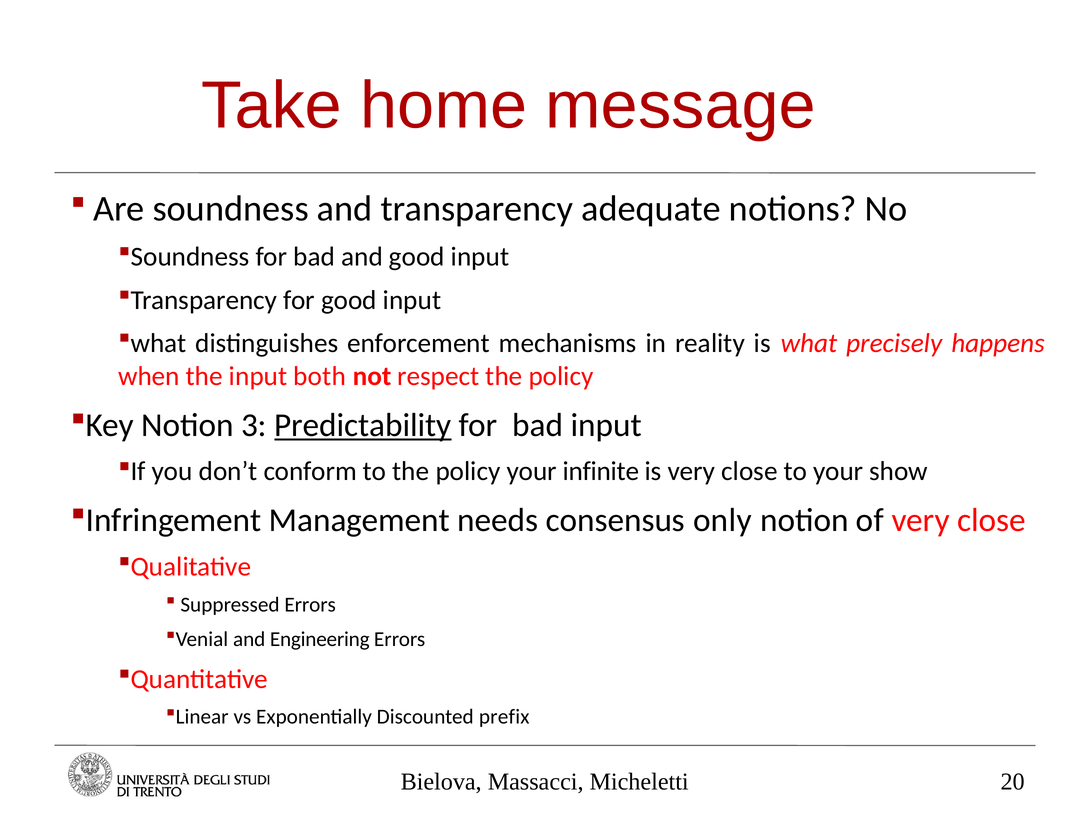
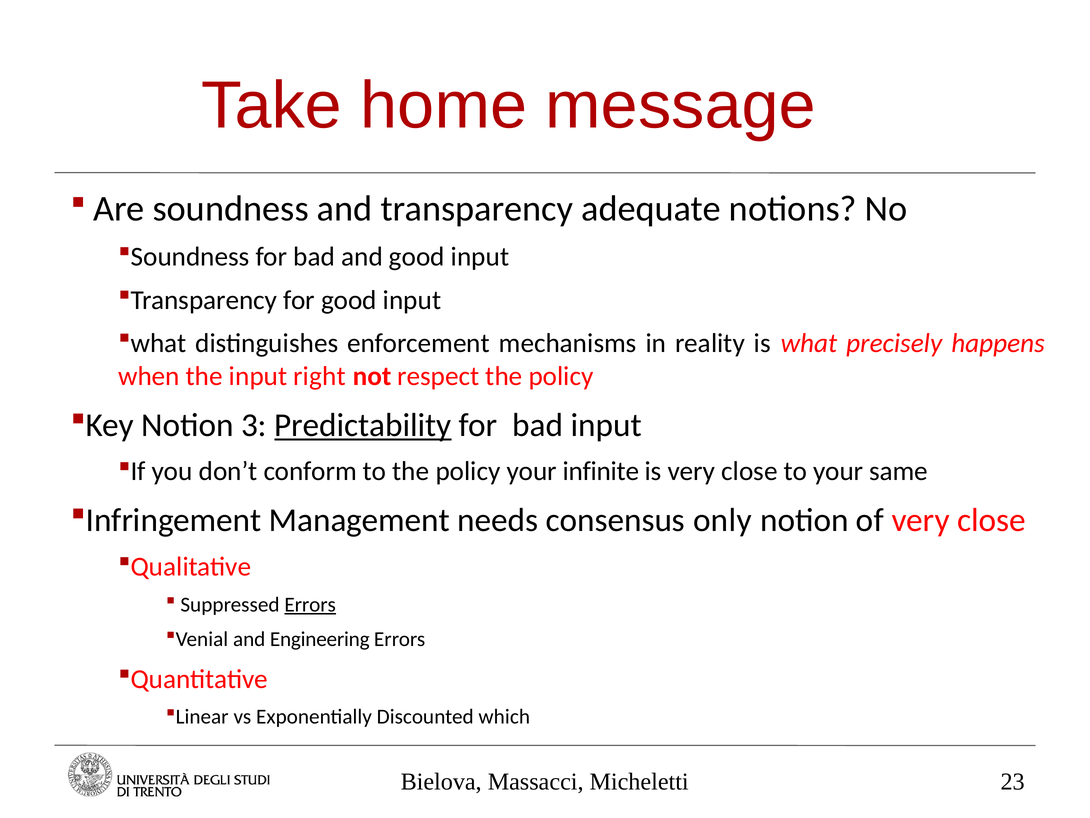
both: both -> right (320, 376)
show: show -> same (899, 471)
Errors underline: none -> present (310, 604)
prefix: prefix -> which (504, 716)
20: 20 -> 23 (1013, 781)
